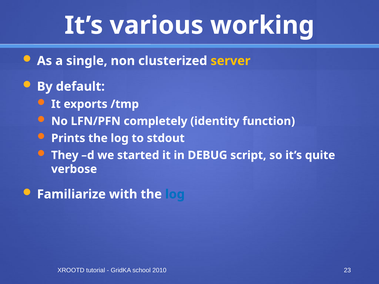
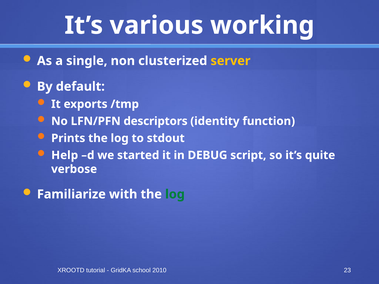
completely: completely -> descriptors (156, 121)
They: They -> Help (65, 155)
log colour: blue -> green (175, 194)
